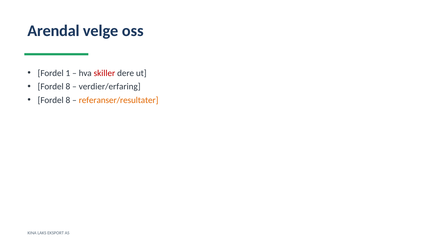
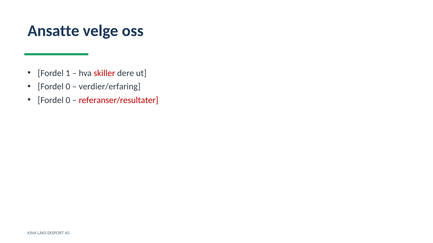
Arendal: Arendal -> Ansatte (53, 31)
8: 8 -> 0 (68, 87)
8: 8 -> 0 (68, 100)
referanser/resultater colour: orange -> red (119, 100)
